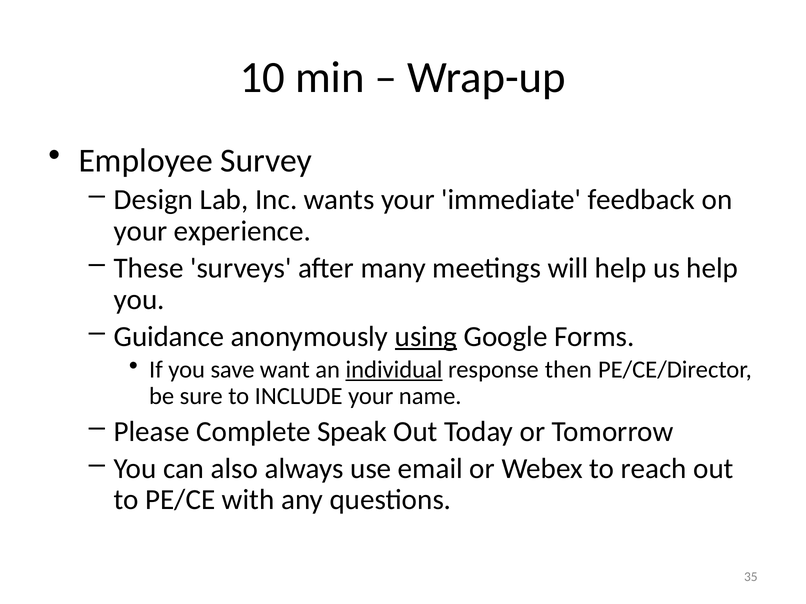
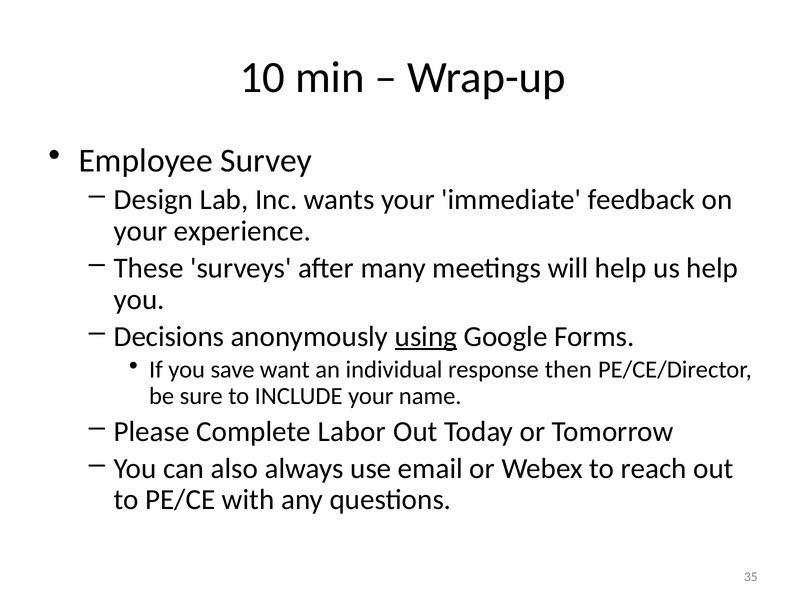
Guidance: Guidance -> Decisions (169, 337)
individual underline: present -> none (394, 370)
Speak: Speak -> Labor (352, 432)
